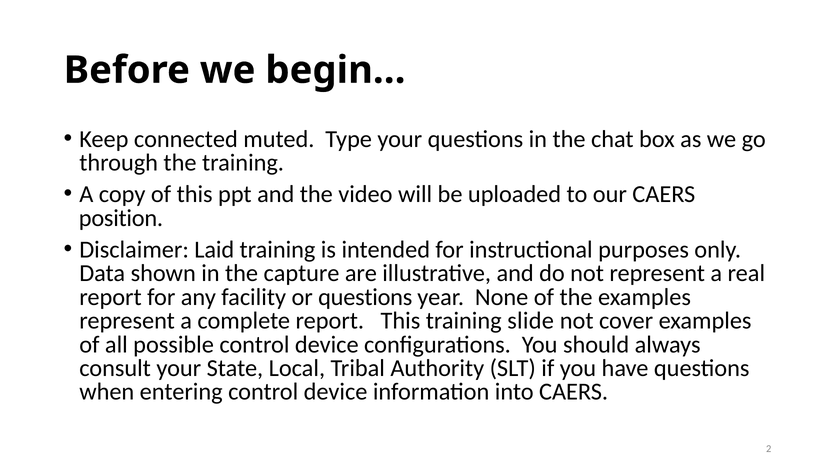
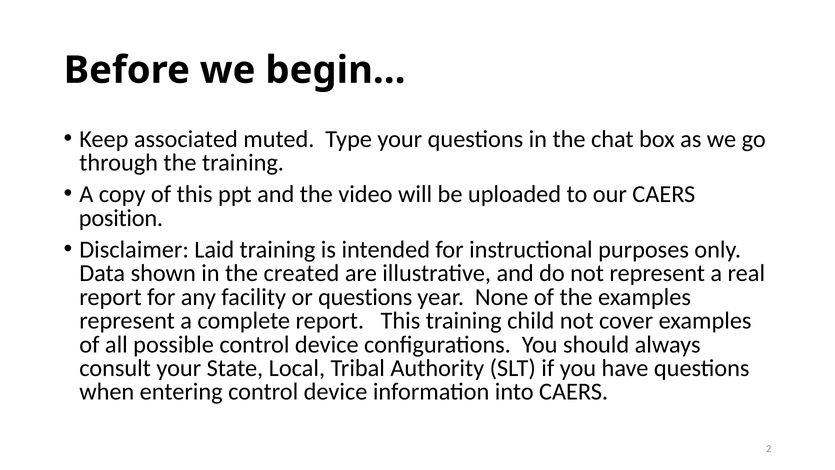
connected: connected -> associated (186, 139)
capture: capture -> created (301, 273)
slide: slide -> child (531, 321)
